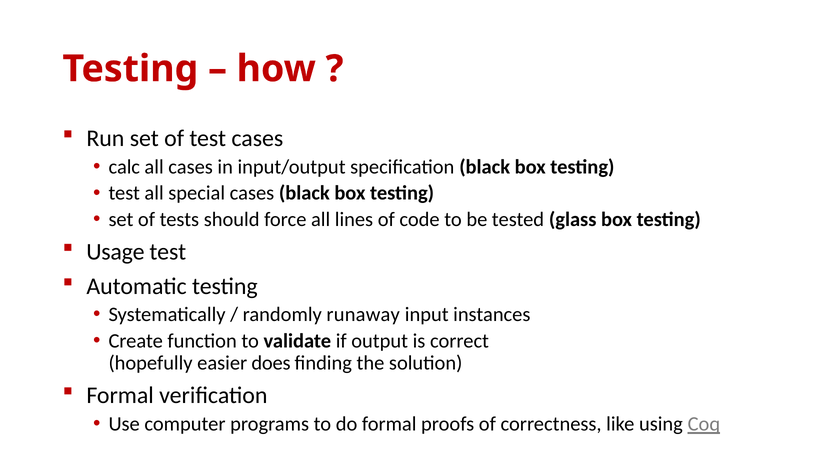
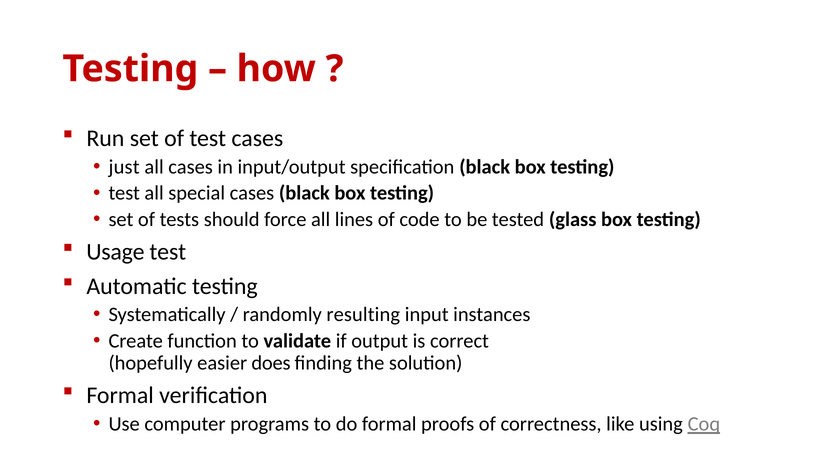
calc: calc -> just (124, 167)
runaway: runaway -> resulting (363, 314)
